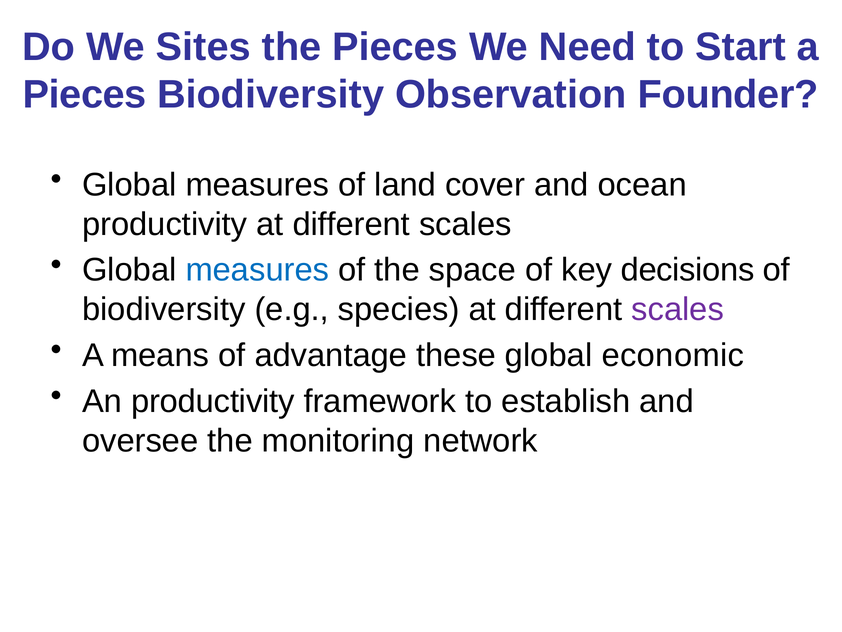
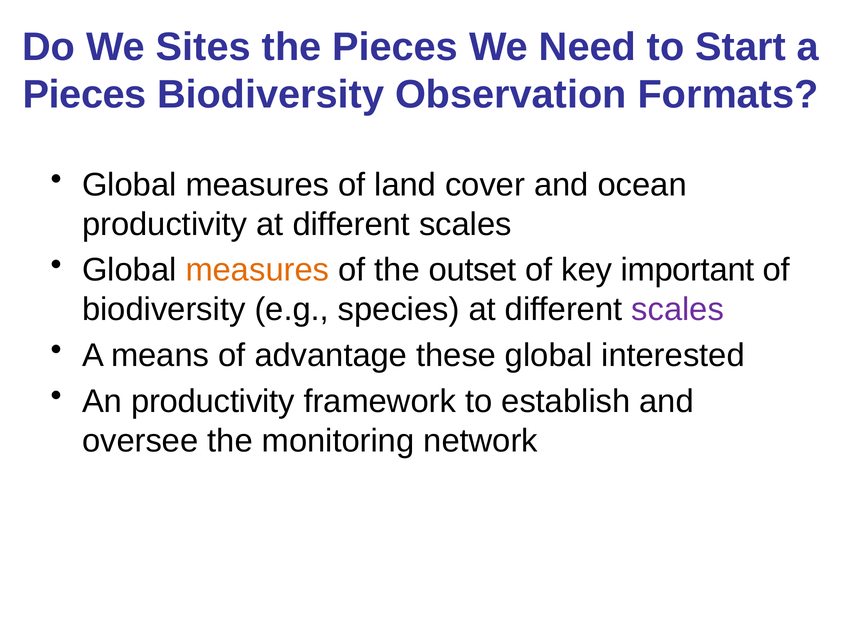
Founder: Founder -> Formats (728, 95)
measures colour: blue -> orange (257, 270)
space: space -> outset (473, 270)
decisions: decisions -> important (688, 270)
economic: economic -> interested (673, 355)
